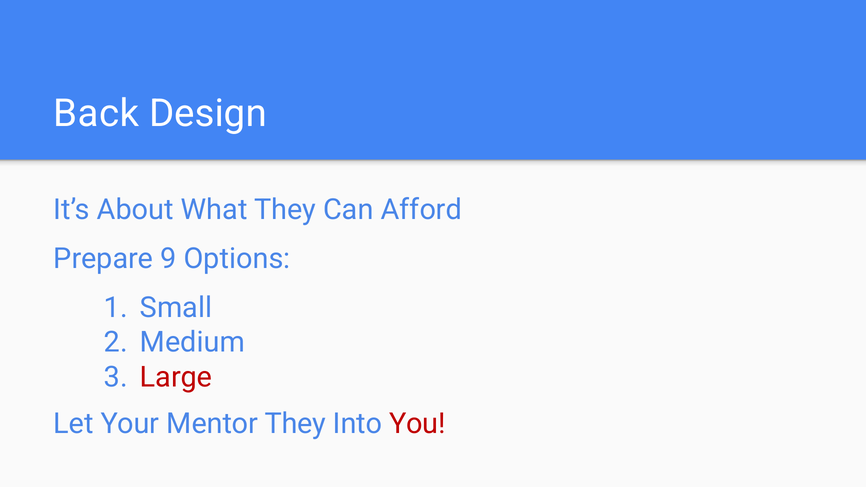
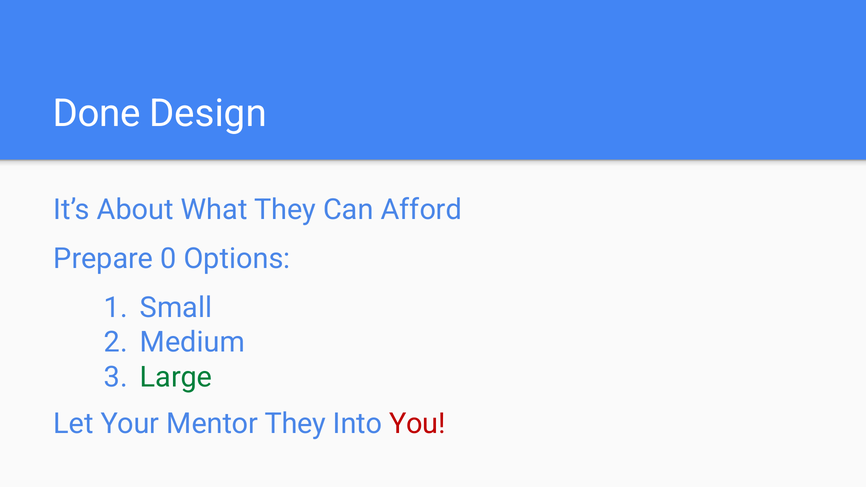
Back: Back -> Done (97, 114)
9: 9 -> 0 (168, 259)
Large colour: red -> green (176, 377)
